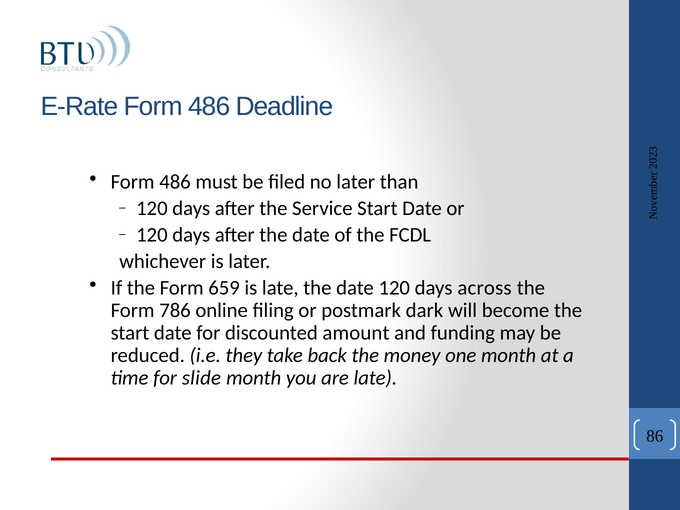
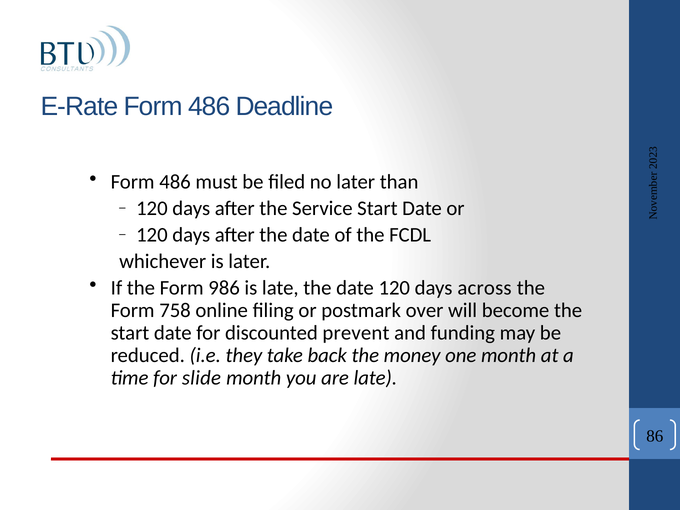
659: 659 -> 986 (224, 288)
786: 786 -> 758 (175, 311)
dark: dark -> over (425, 311)
amount: amount -> prevent (356, 333)
